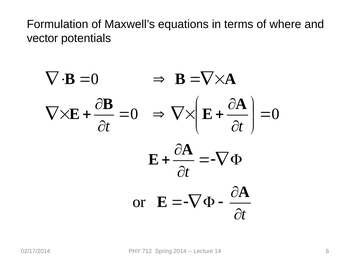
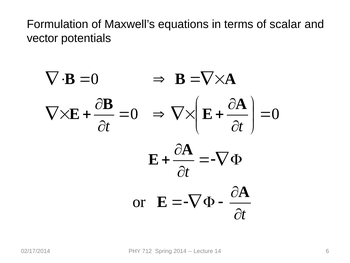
where: where -> scalar (285, 24)
